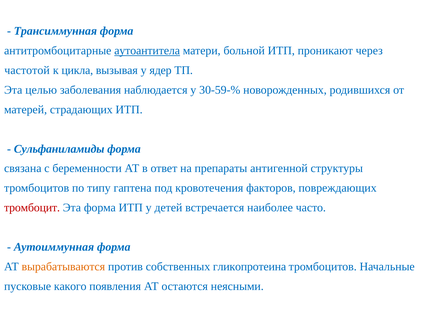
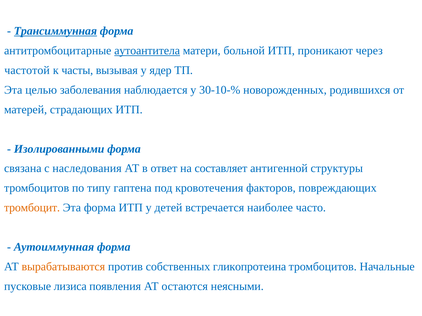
Трансиммунная underline: none -> present (55, 31)
цикла: цикла -> часты (77, 70)
30-59-%: 30-59-% -> 30-10-% (220, 90)
Сульфаниламиды: Сульфаниламиды -> Изолированными (59, 149)
беременности: беременности -> наследования (87, 169)
препараты: препараты -> составляет (221, 169)
тромбоцит colour: red -> orange (32, 208)
какого: какого -> лизиса (70, 287)
